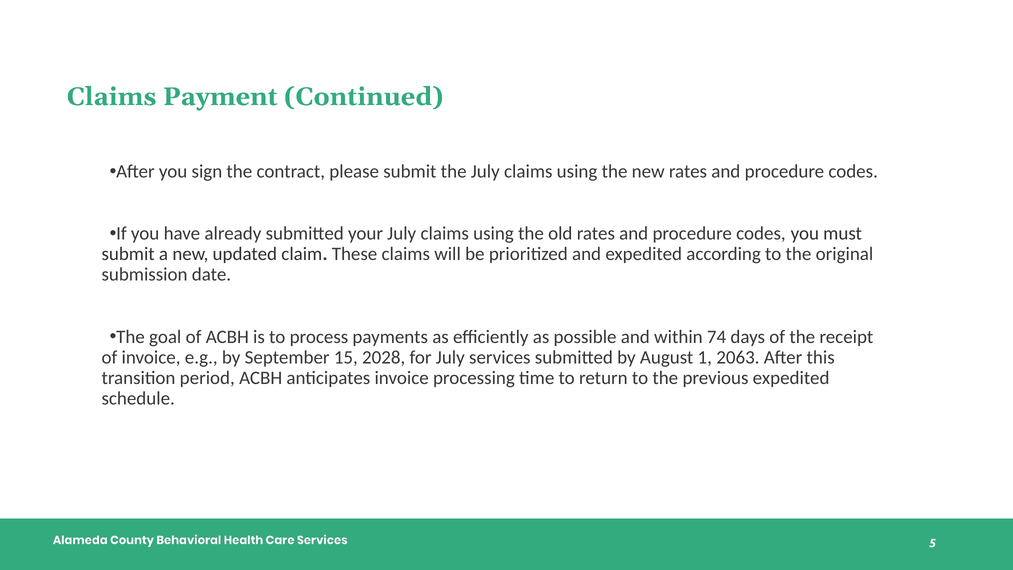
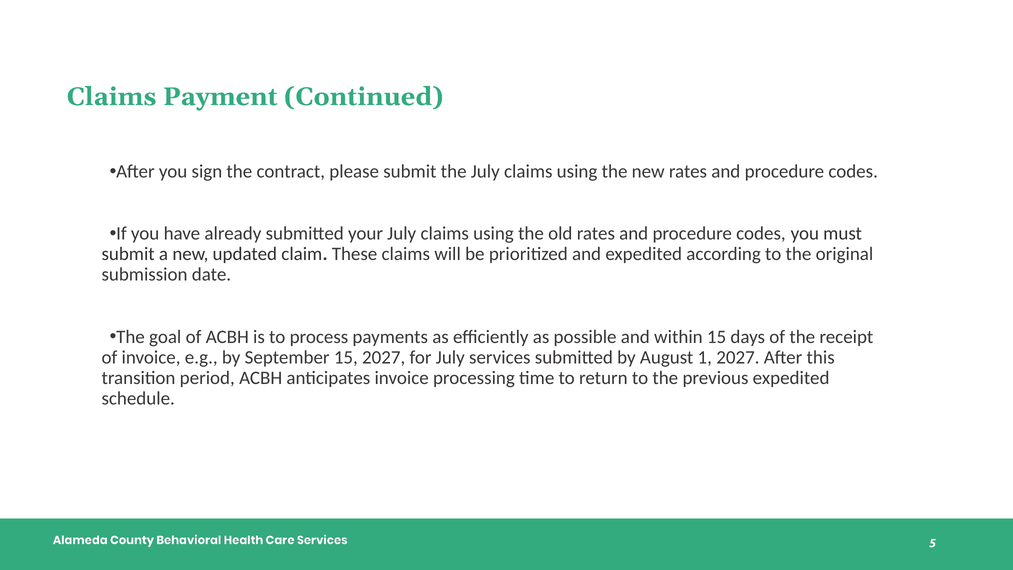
within 74: 74 -> 15 (717, 337)
15 2028: 2028 -> 2027 (384, 357)
1 2063: 2063 -> 2027 (738, 357)
